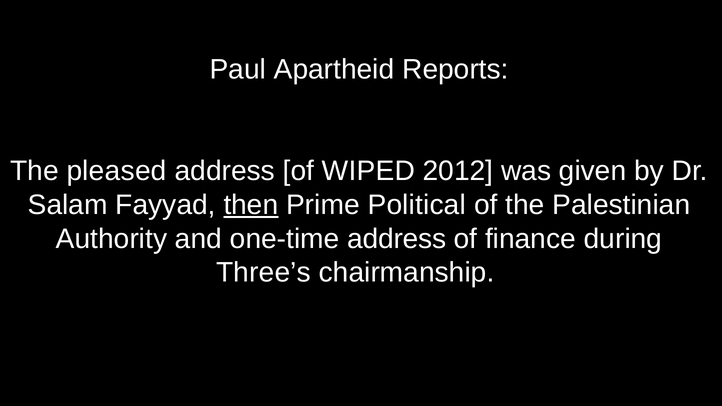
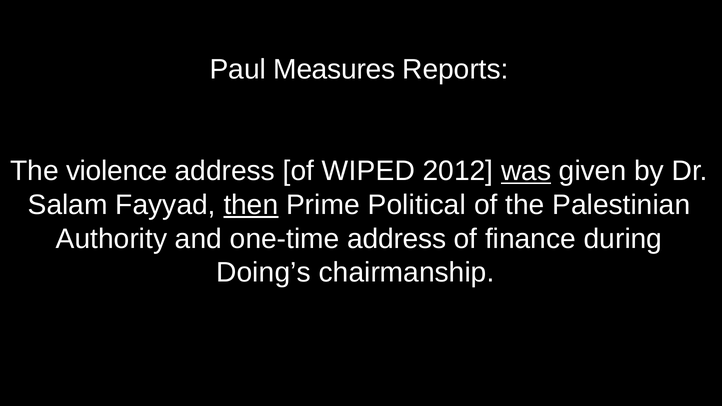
Apartheid: Apartheid -> Measures (334, 70)
pleased: pleased -> violence (117, 171)
was underline: none -> present (526, 171)
Three’s: Three’s -> Doing’s (264, 273)
